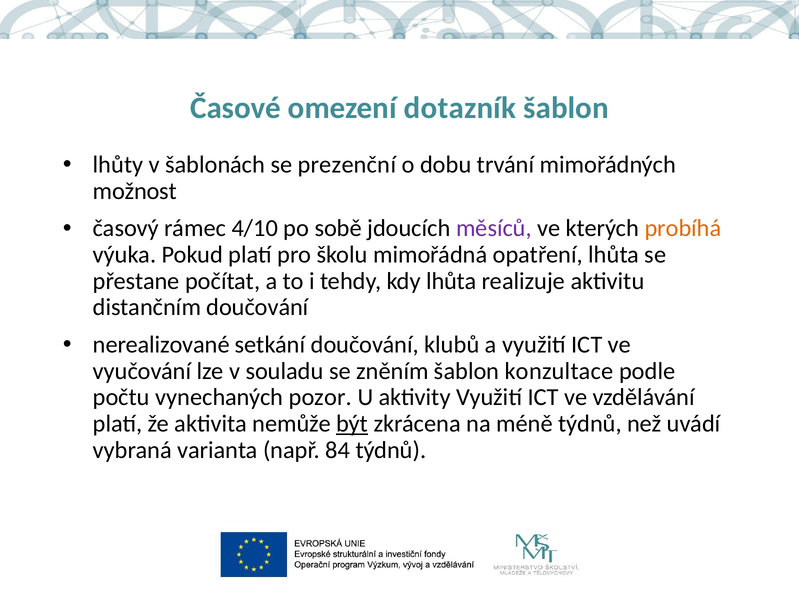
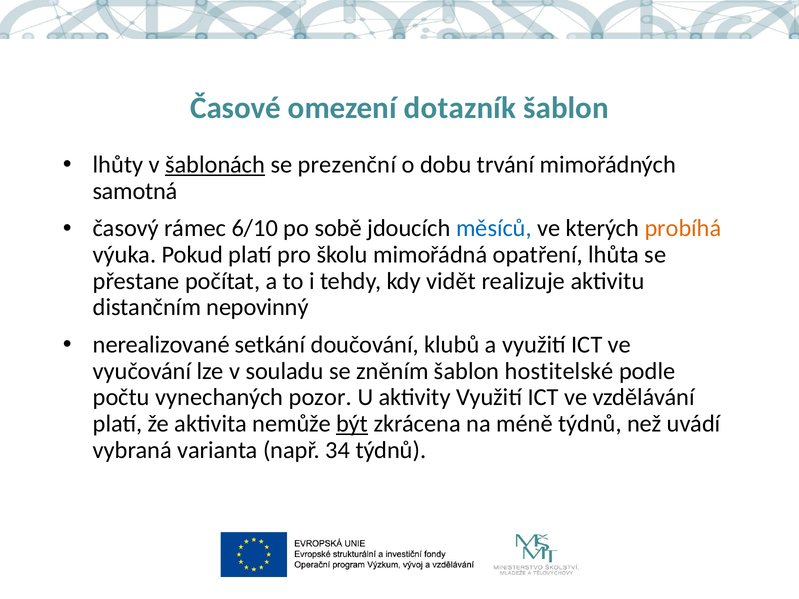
šablonách underline: none -> present (215, 165)
možnost: možnost -> samotná (135, 191)
4/10: 4/10 -> 6/10 (255, 228)
měsíců colour: purple -> blue (494, 228)
kdy lhůta: lhůta -> vidět (451, 281)
distančním doučování: doučování -> nepovinný (258, 307)
konzultace: konzultace -> hostitelské (559, 371)
84: 84 -> 34 (338, 450)
